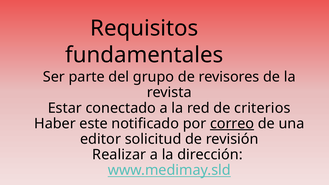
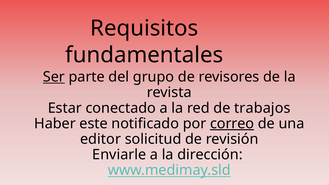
Ser underline: none -> present (54, 77)
criterios: criterios -> trabajos (262, 108)
Realizar: Realizar -> Enviarle (119, 155)
